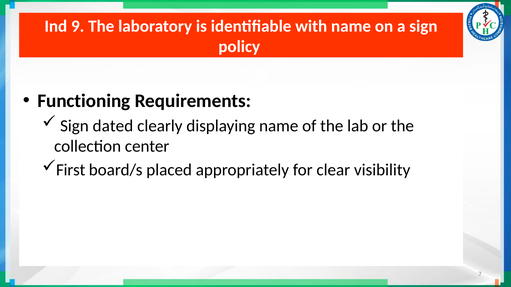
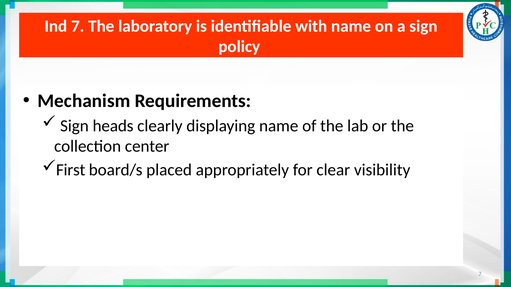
Ind 9: 9 -> 7 (78, 26)
Functioning: Functioning -> Mechanism (84, 101)
dated: dated -> heads (113, 126)
